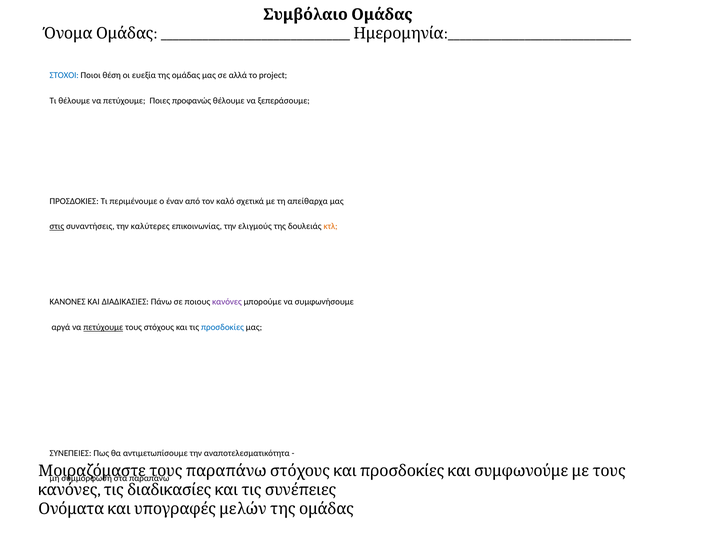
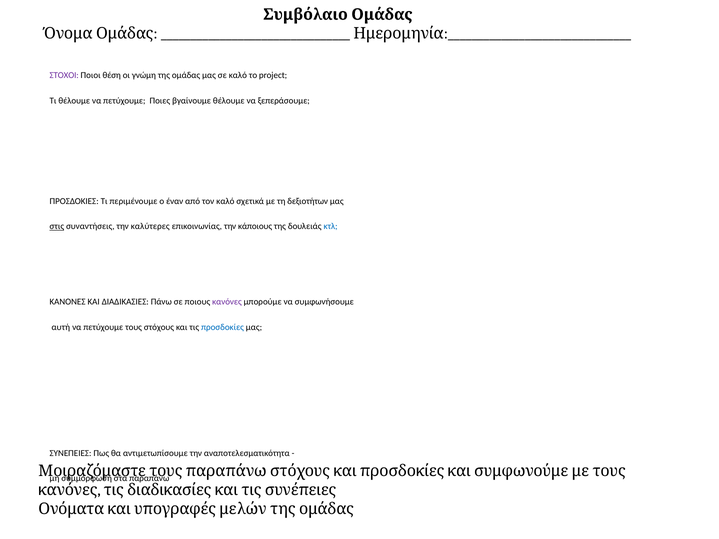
ΣΤΟΧΟΙ colour: blue -> purple (64, 75)
ευεξία: ευεξία -> γνώμη (144, 75)
σε αλλά: αλλά -> καλό (238, 75)
προφανώς: προφανώς -> βγαίνουμε (192, 101)
απείθαρχα: απείθαρχα -> δεξιοτήτων (308, 201)
ελιγμούς: ελιγμούς -> κάποιους (255, 227)
κτλ colour: orange -> blue (331, 227)
αργά: αργά -> αυτή (61, 327)
πετύχουμε underline: present -> none (103, 327)
